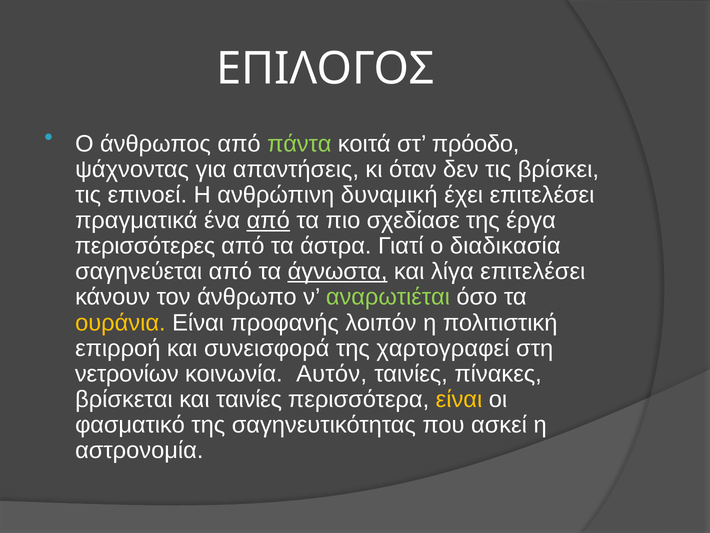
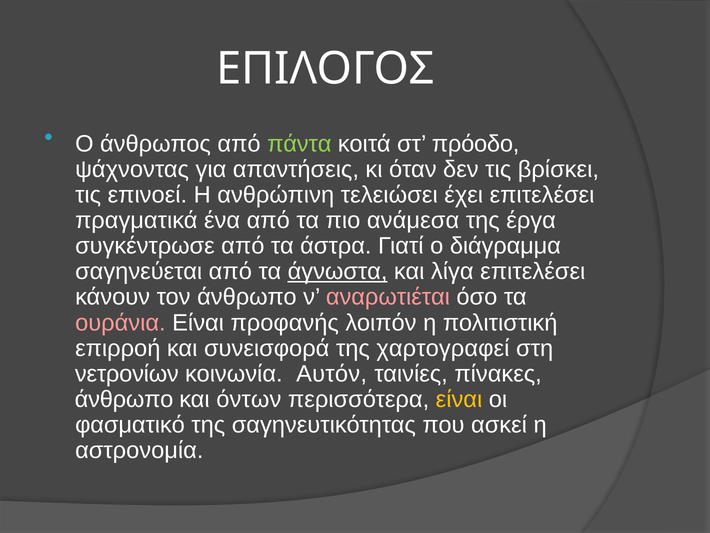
δυναμική: δυναμική -> τελειώσει (389, 195)
από underline: present -> none (268, 220)
σχεδίασε: σχεδίασε -> ανάμεσα (413, 220)
περισσότερες: περισσότερες -> συγκέντρωσε (145, 246)
διαδικασία: διαδικασία -> διάγραμμα (505, 246)
αναρωτιέται colour: light green -> pink (388, 297)
ουράνια colour: yellow -> pink (120, 322)
βρίσκεται: βρίσκεται -> άνθρωπο (124, 399)
και ταινίες: ταινίες -> όντων (249, 399)
